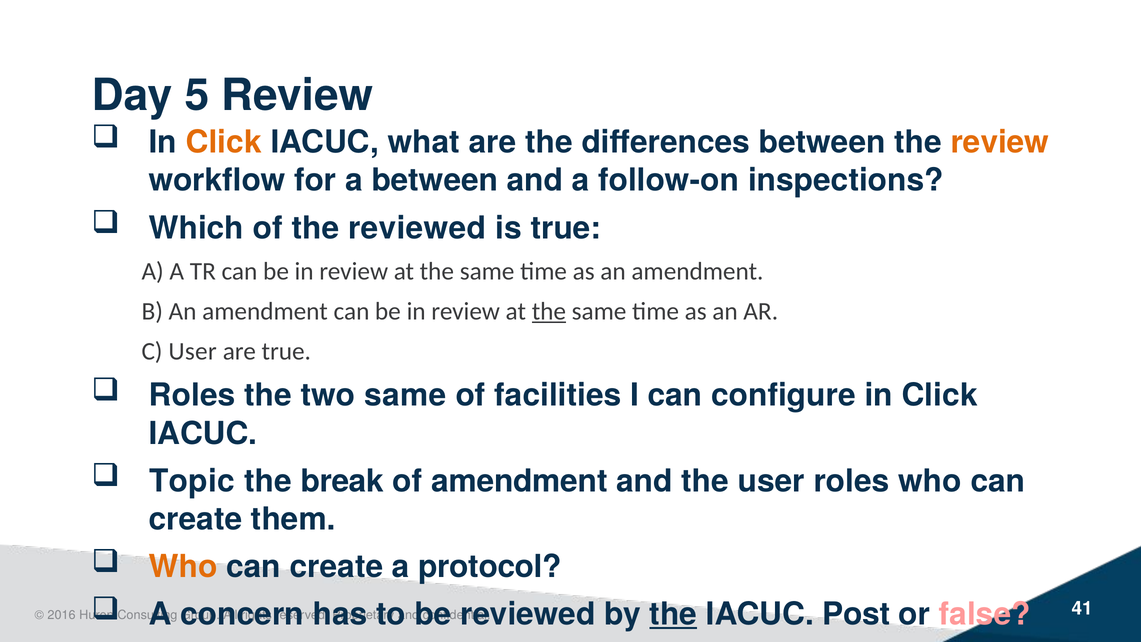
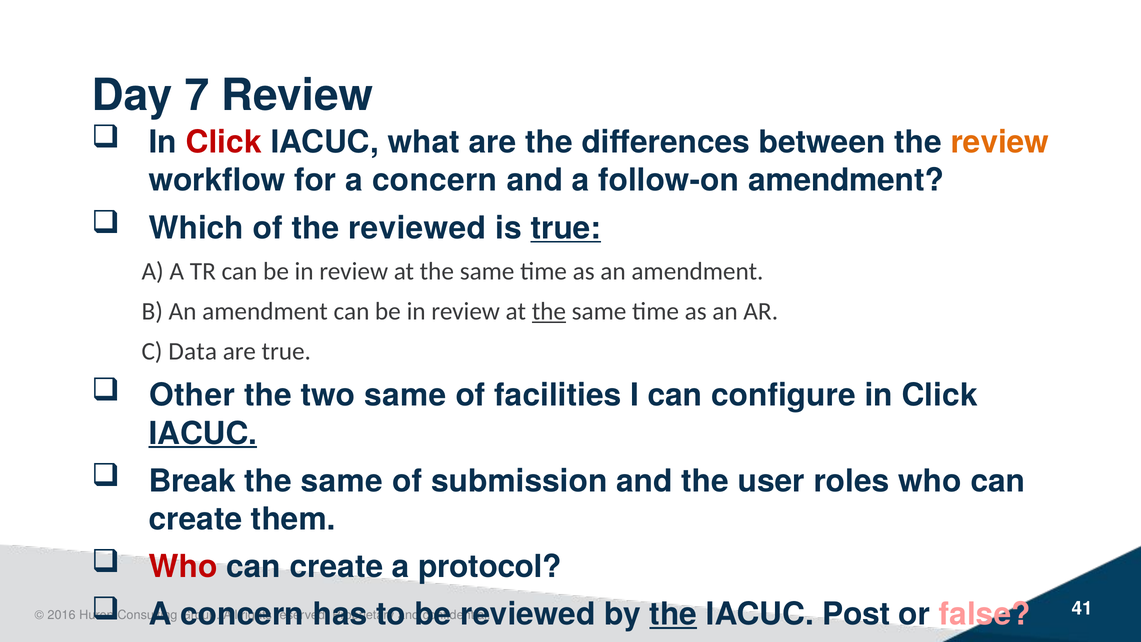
5: 5 -> 7 (197, 95)
Click colour: orange -> red (224, 142)
for a between: between -> concern (435, 180)
follow-on inspections: inspections -> amendment (846, 180)
true underline: none -> present (566, 228)
C User: User -> Data (193, 351)
Roles: Roles -> Other (192, 395)
IACUC underline: none -> present (203, 433)
Topic: Topic -> Break (192, 481)
break: break -> same (342, 481)
of amendment: amendment -> submission (519, 481)
Who colour: orange -> red (183, 567)
